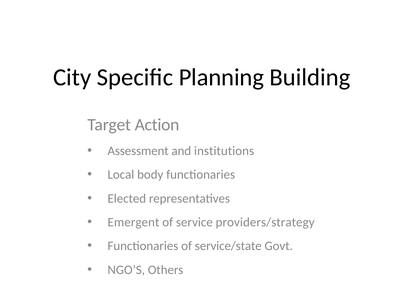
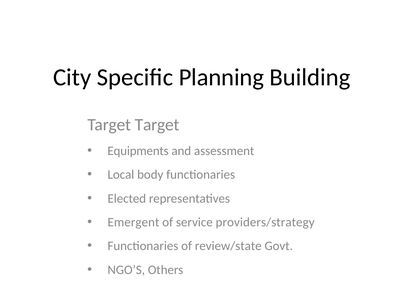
Target Action: Action -> Target (157, 125)
Assessment: Assessment -> Equipments (138, 151)
institutions: institutions -> assessment (224, 151)
service/state: service/state -> review/state (228, 246)
